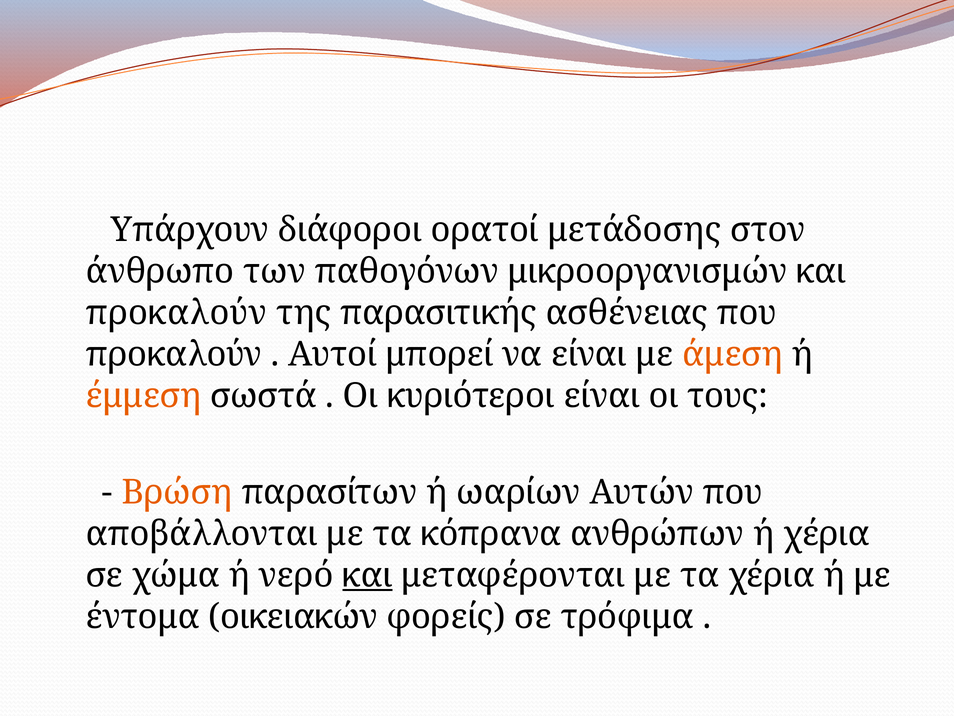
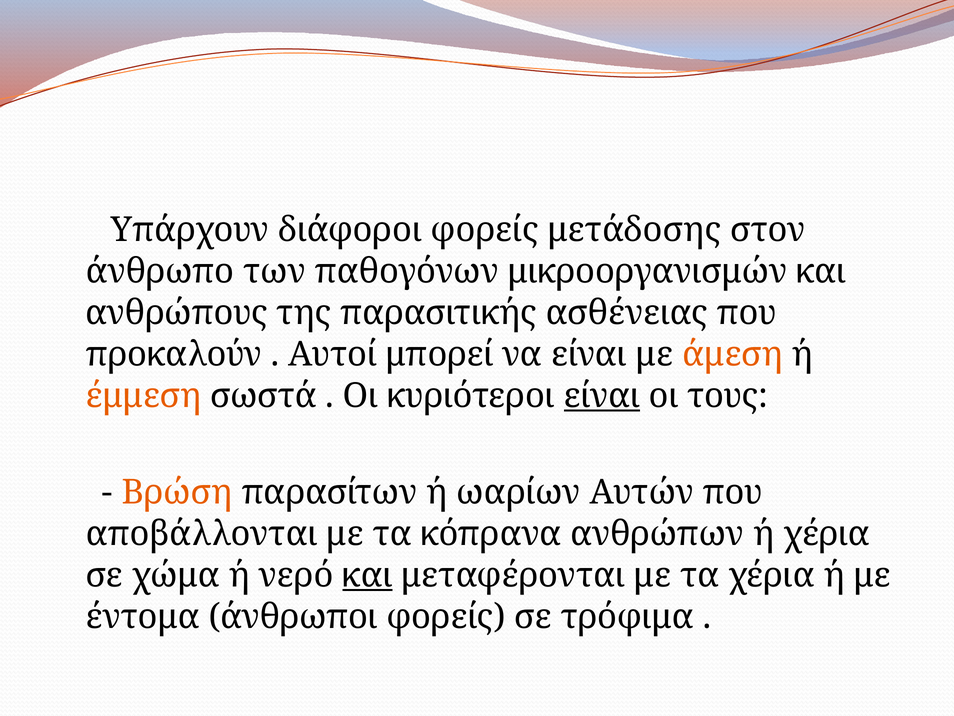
διάφοροι ορατοί: ορατοί -> φορείς (485, 230)
προκαλούν: προκαλούν -> ανθρώπους (177, 313)
είναι underline: none -> present (602, 395)
οικειακών: οικειακών -> άνθρωποι (293, 616)
